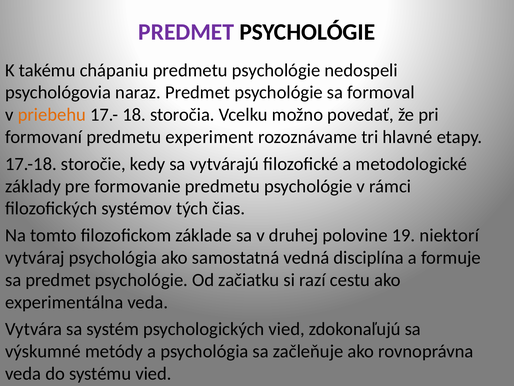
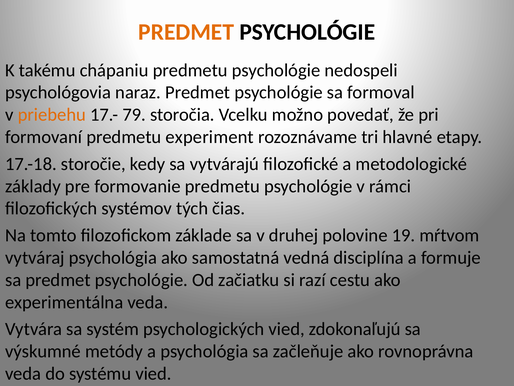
PREDMET colour: purple -> orange (186, 32)
18: 18 -> 79 (134, 115)
niektorí: niektorí -> mŕtvom (449, 235)
